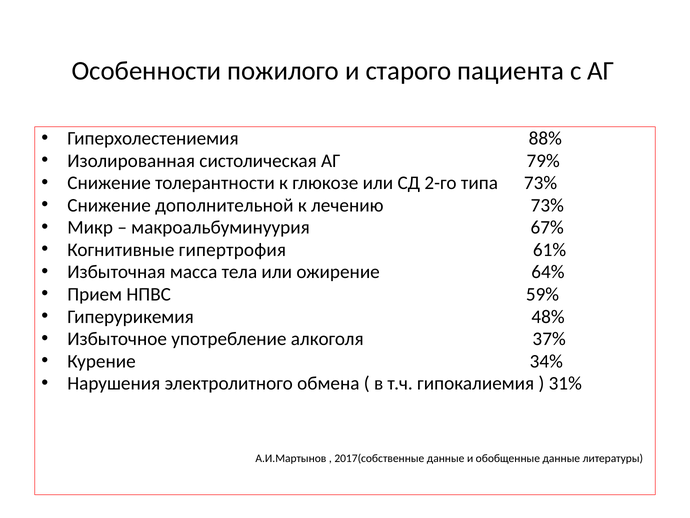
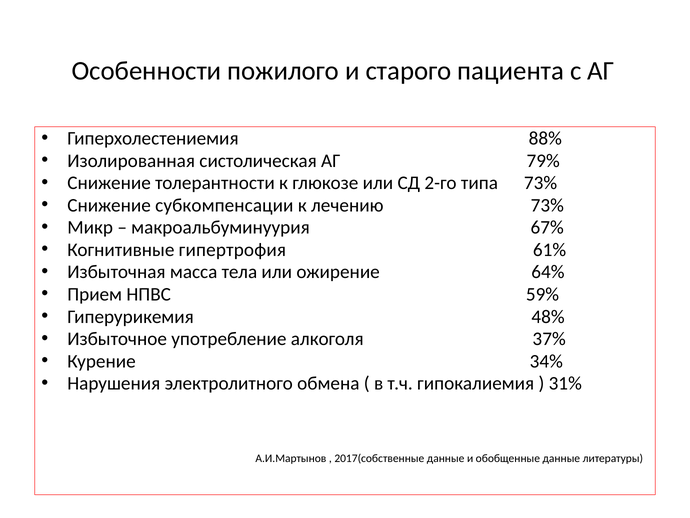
дополнительной: дополнительной -> субкомпенсации (224, 205)
